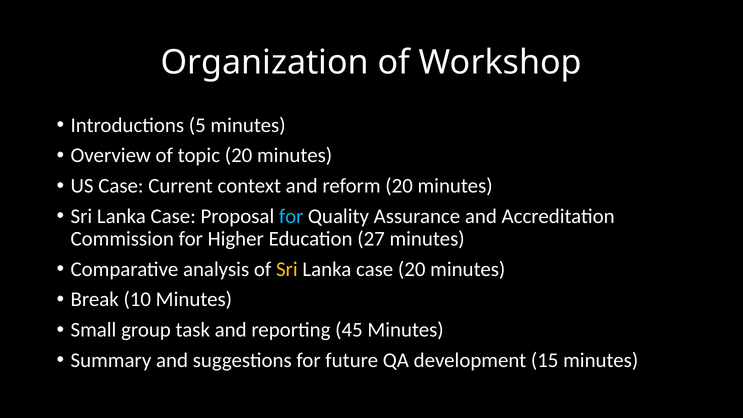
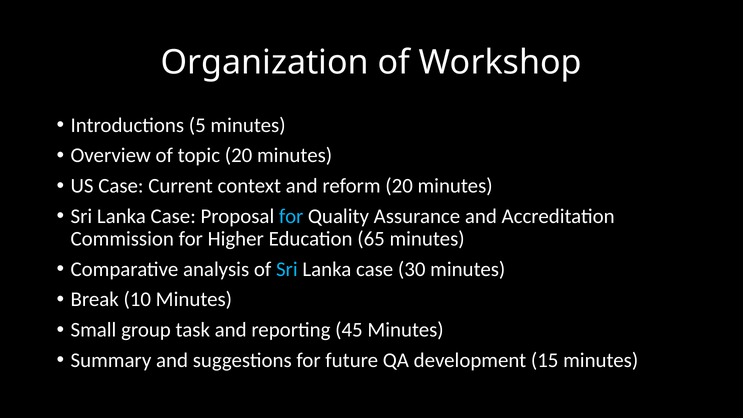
27: 27 -> 65 (371, 239)
Sri colour: yellow -> light blue (287, 269)
case 20: 20 -> 30 (412, 269)
